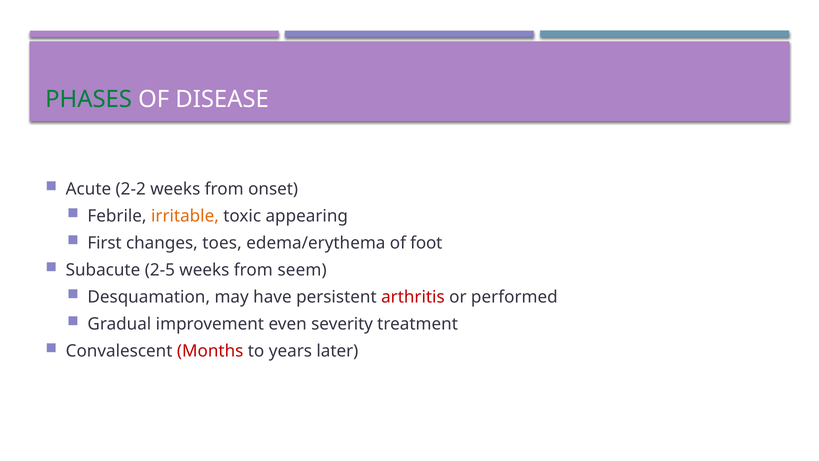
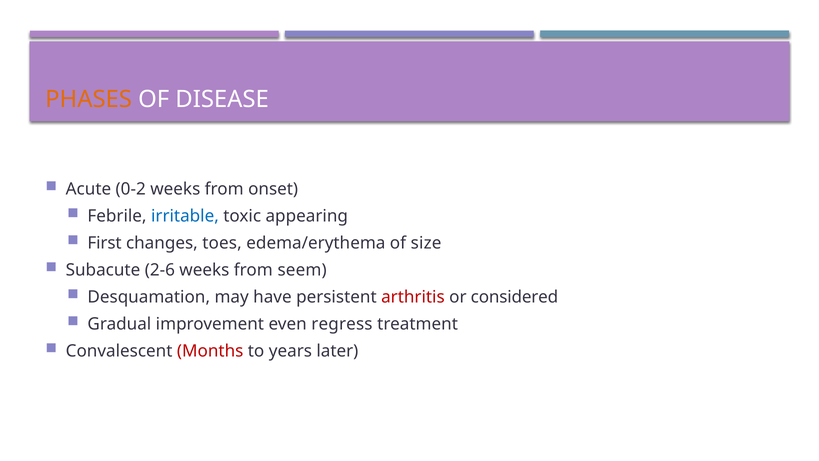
PHASES colour: green -> orange (89, 99)
2-2: 2-2 -> 0-2 (131, 189)
irritable colour: orange -> blue (185, 216)
foot: foot -> size (426, 243)
2-5: 2-5 -> 2-6 (160, 270)
performed: performed -> considered (514, 297)
severity: severity -> regress (342, 324)
